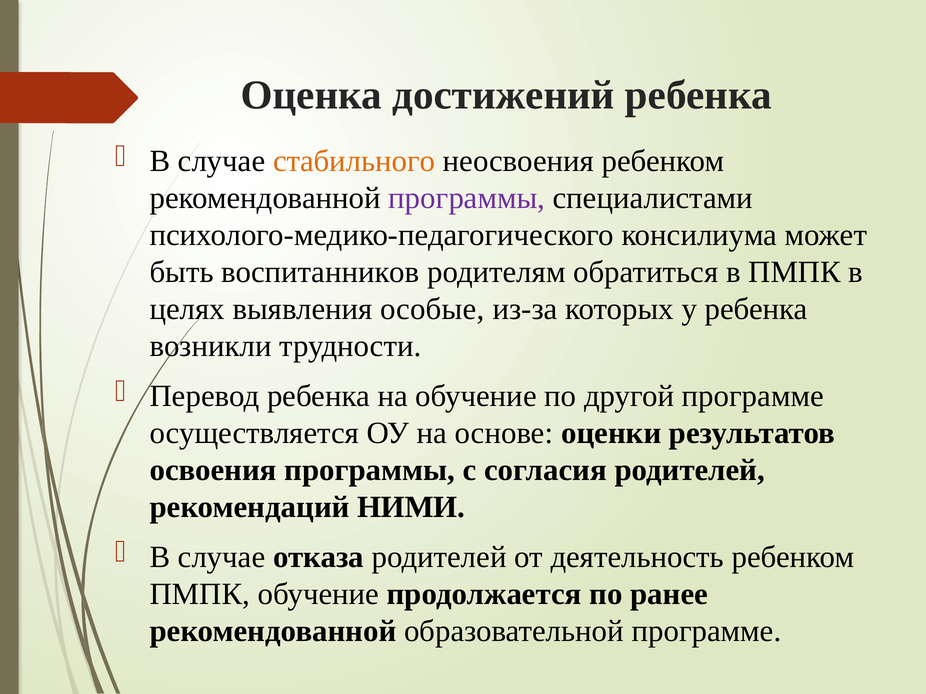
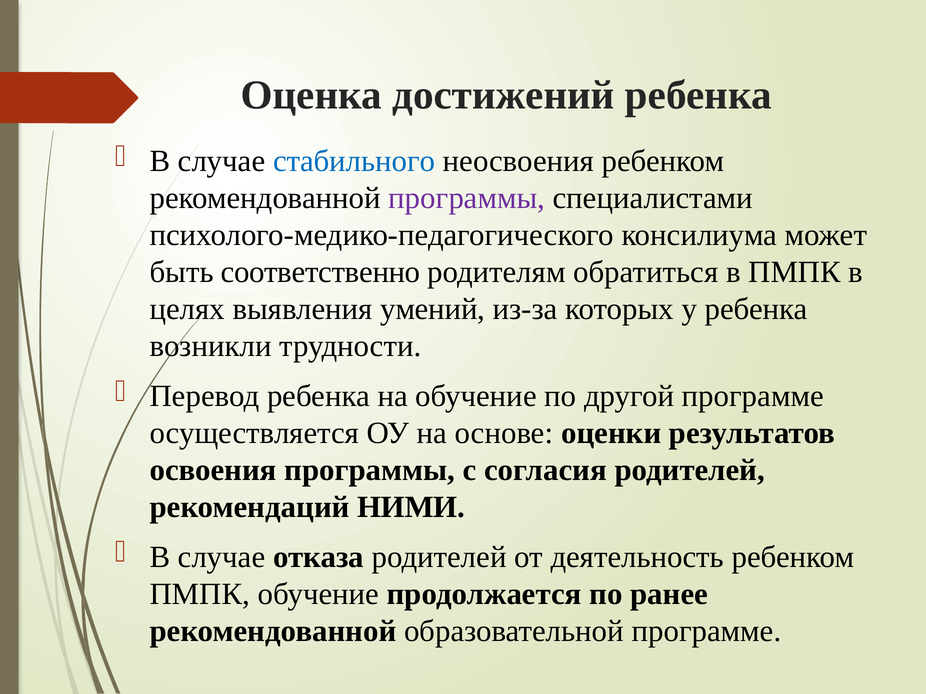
стабильного colour: orange -> blue (354, 161)
воспитанников: воспитанников -> соответственно (321, 272)
особые: особые -> умений (433, 309)
